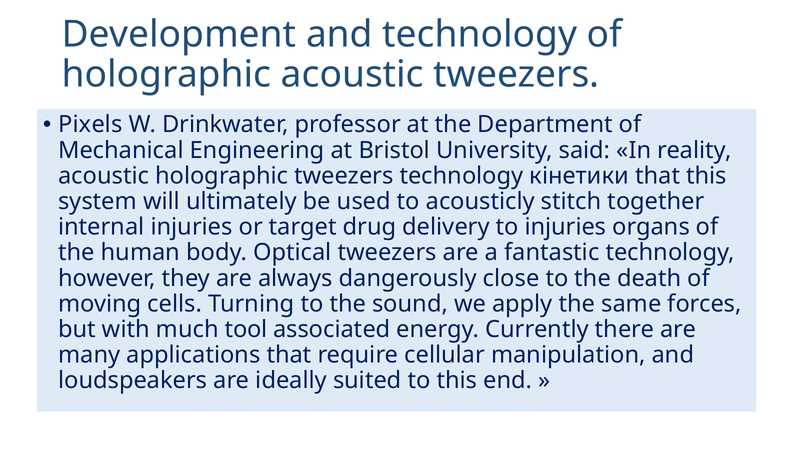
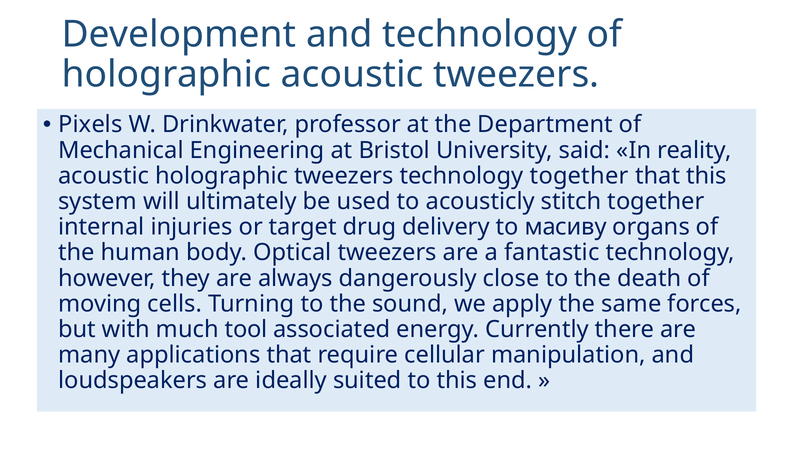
technology кінетики: кінетики -> together (579, 176)
to injuries: injuries -> масиву (566, 227)
